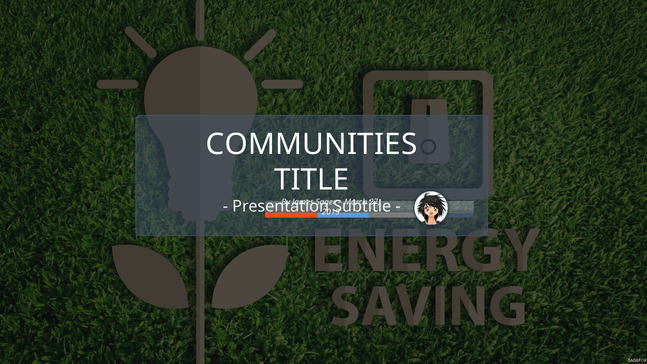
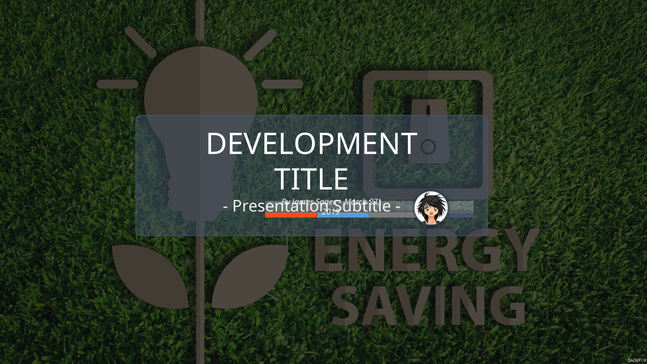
COMMUNITIES: COMMUNITIES -> DEVELOPMENT (312, 144)
